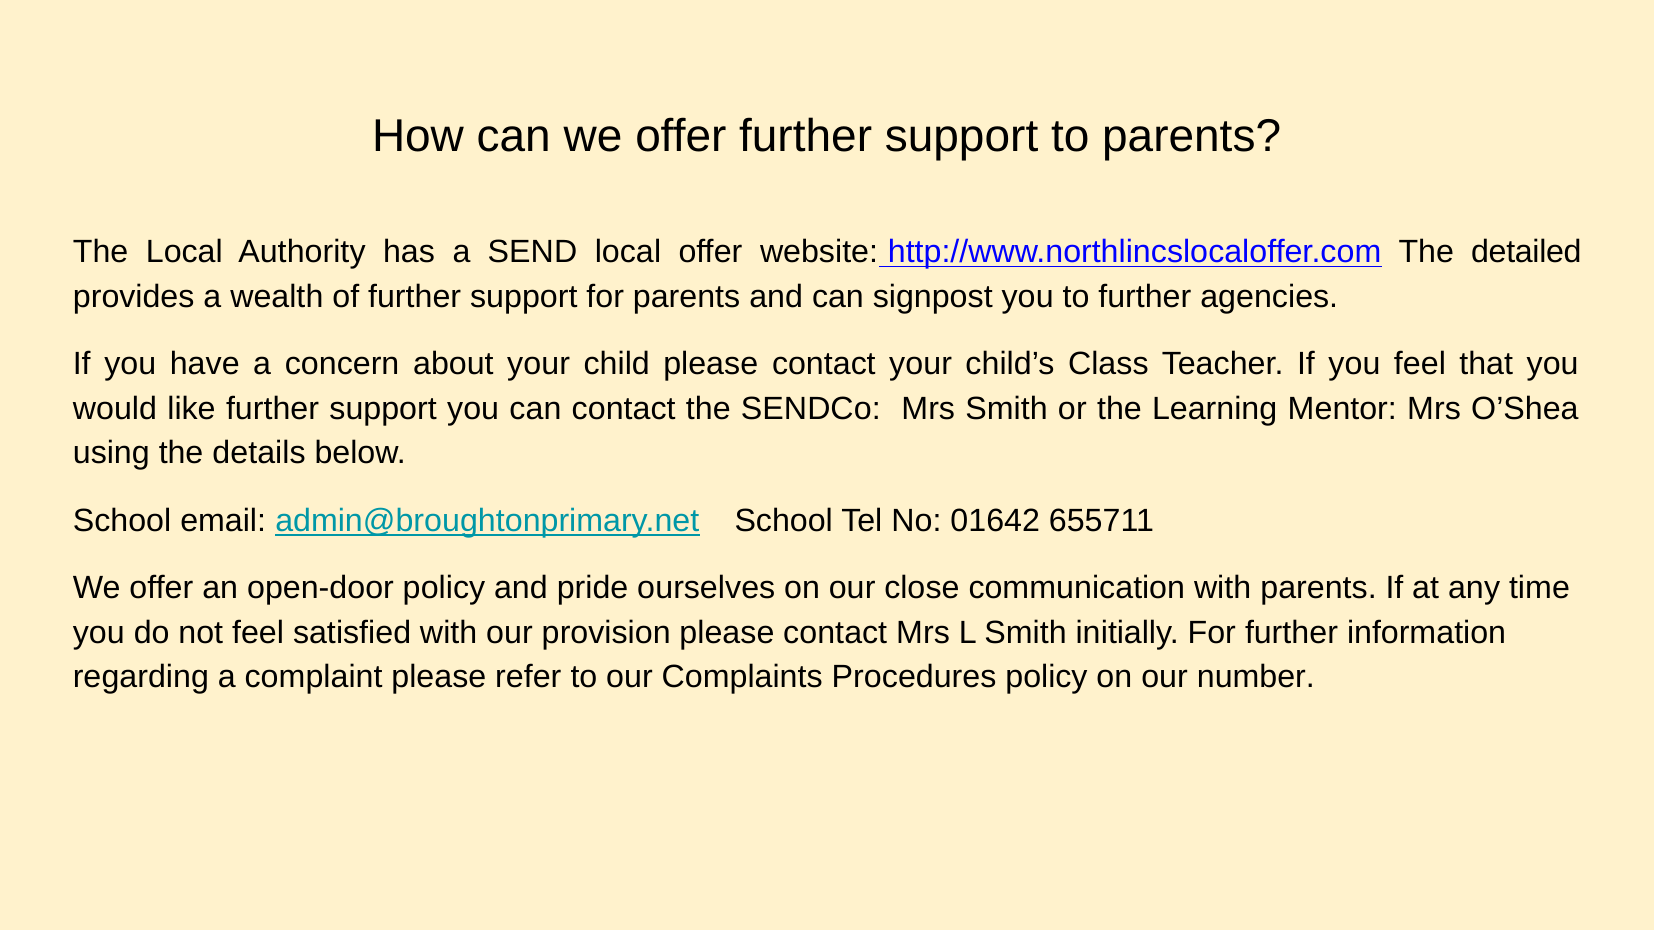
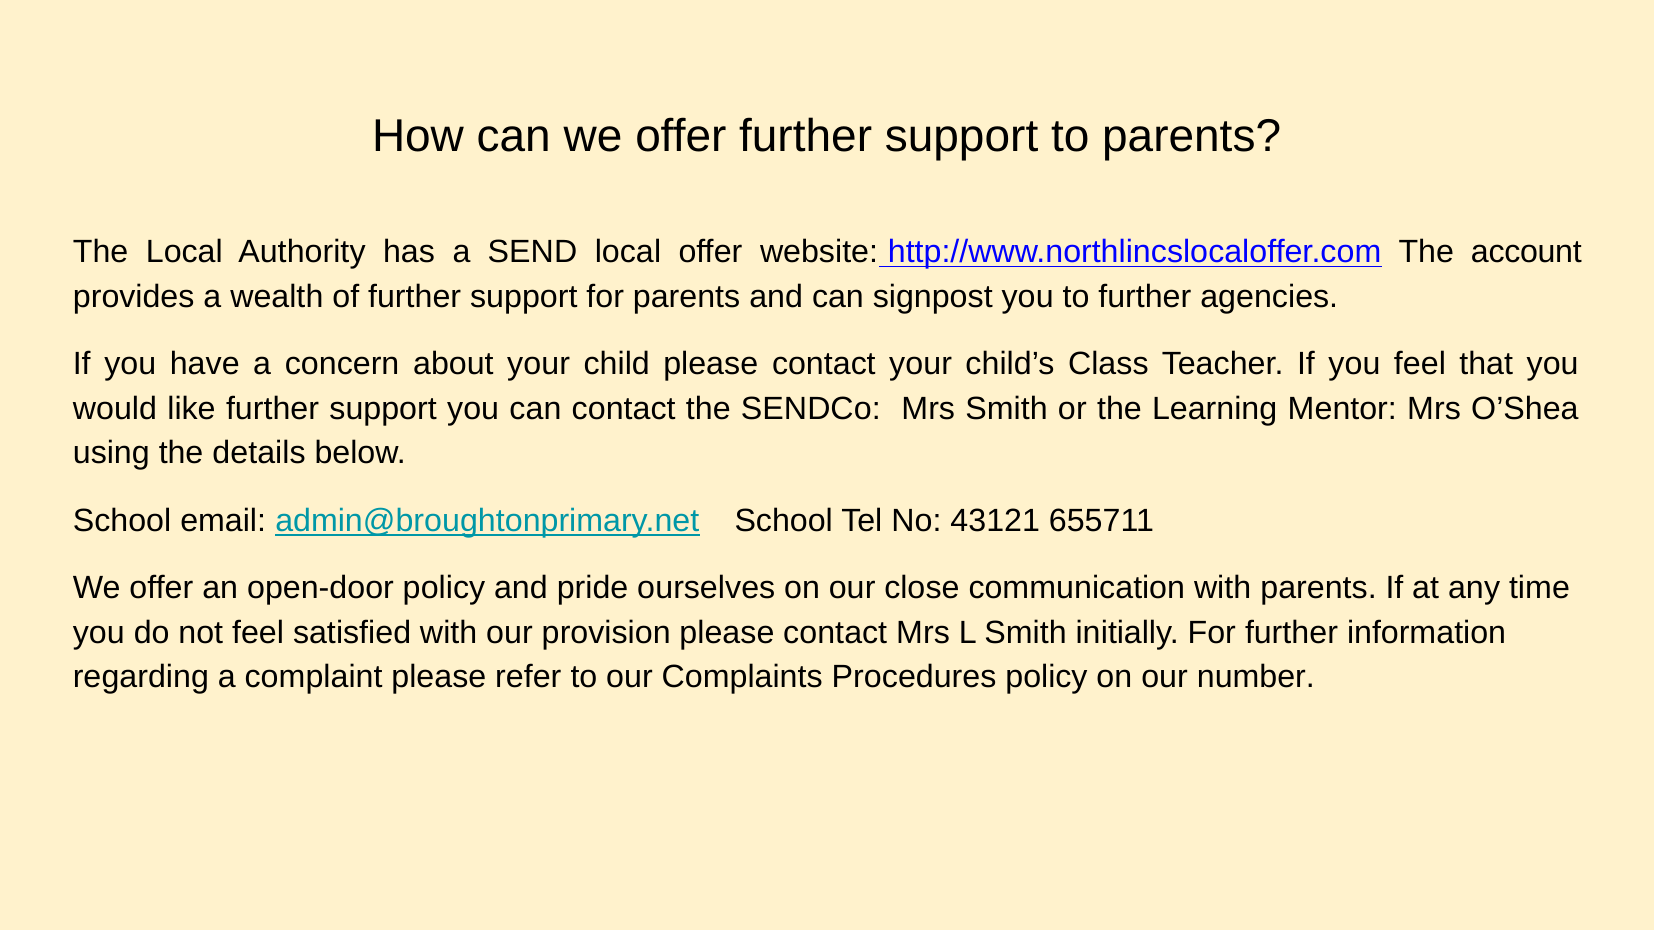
detailed: detailed -> account (1526, 252)
01642: 01642 -> 43121 (995, 521)
